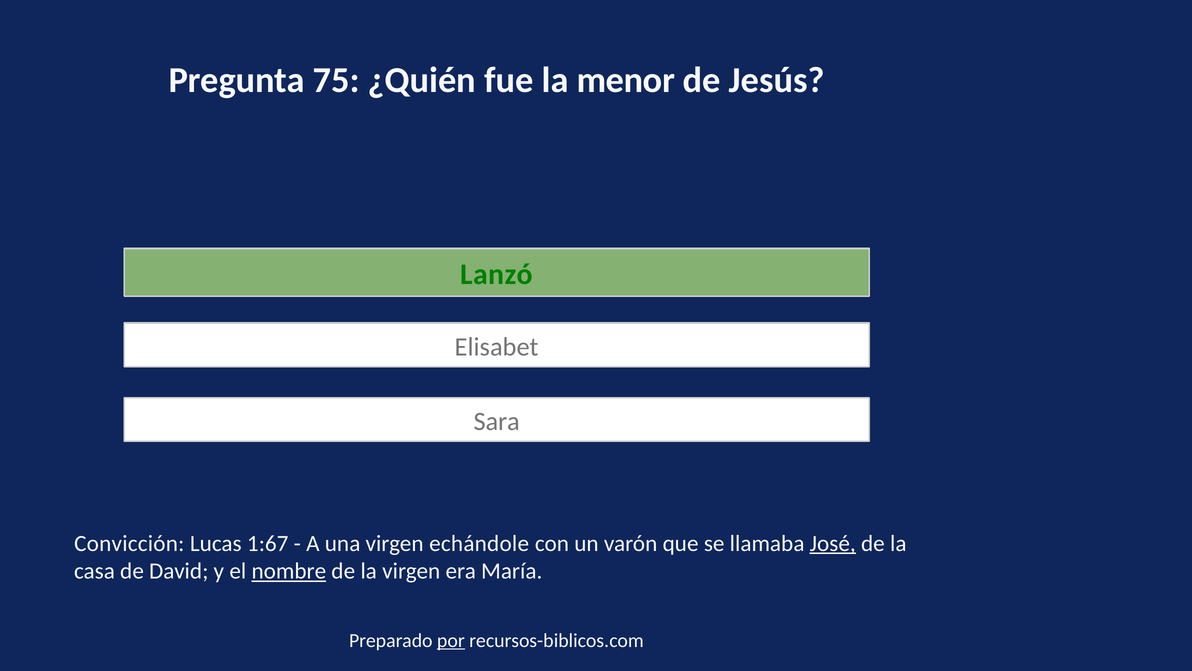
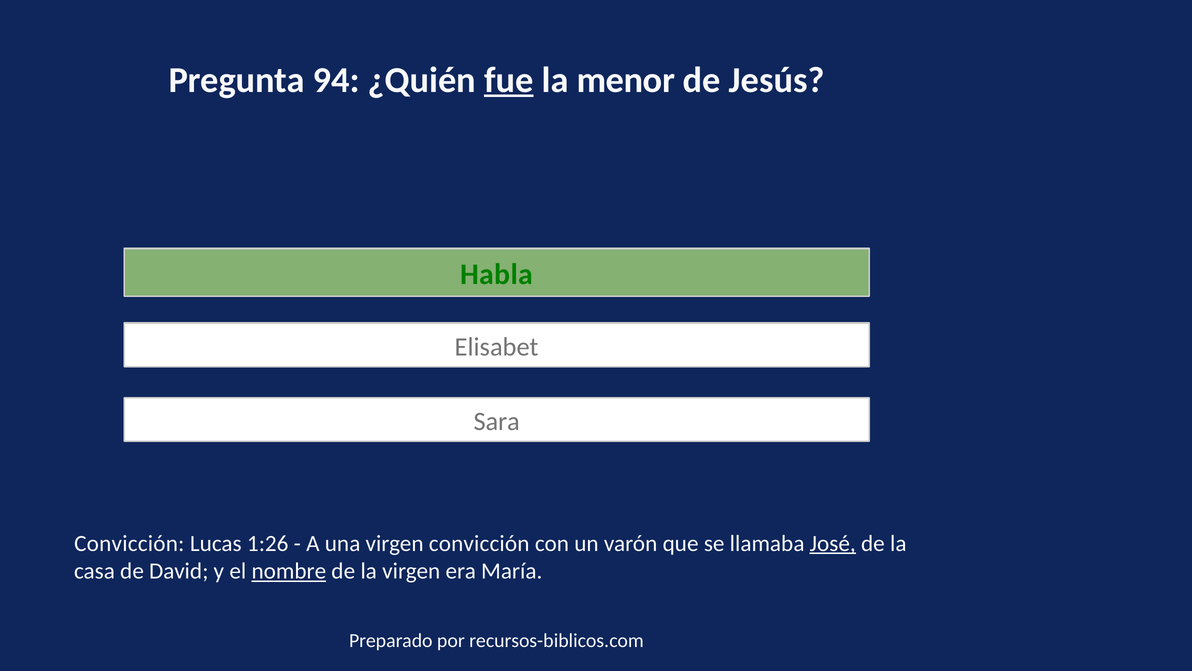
75: 75 -> 94 (336, 80)
fue underline: none -> present (509, 80)
Lanzó: Lanzó -> Habla (497, 274)
1:67: 1:67 -> 1:26 (268, 543)
virgen echándole: echándole -> convicción (479, 543)
por underline: present -> none (451, 640)
